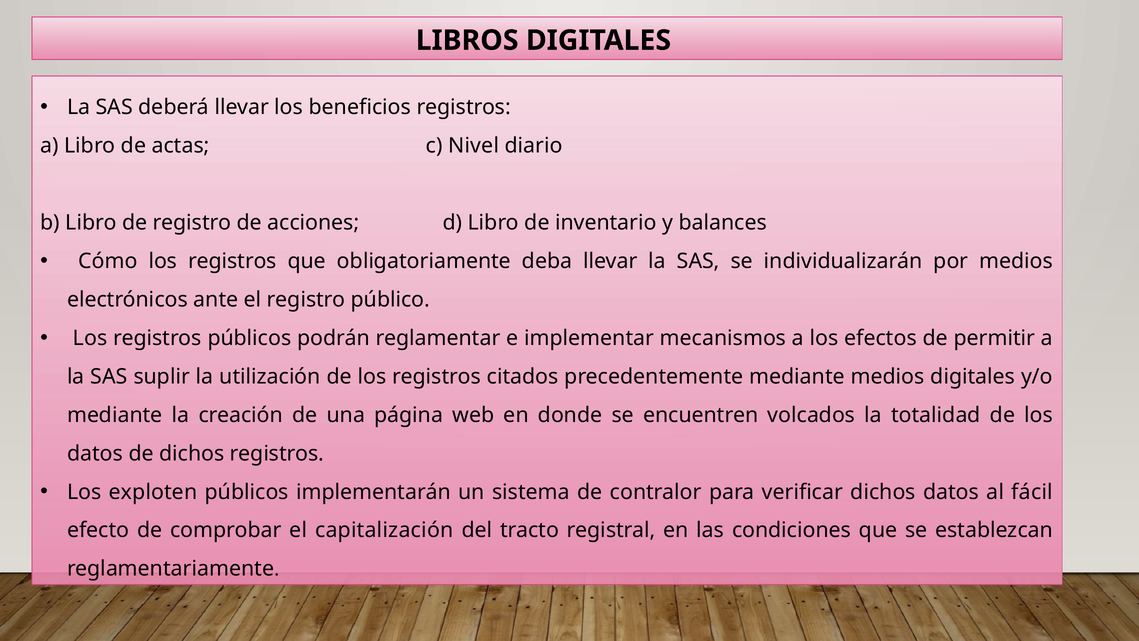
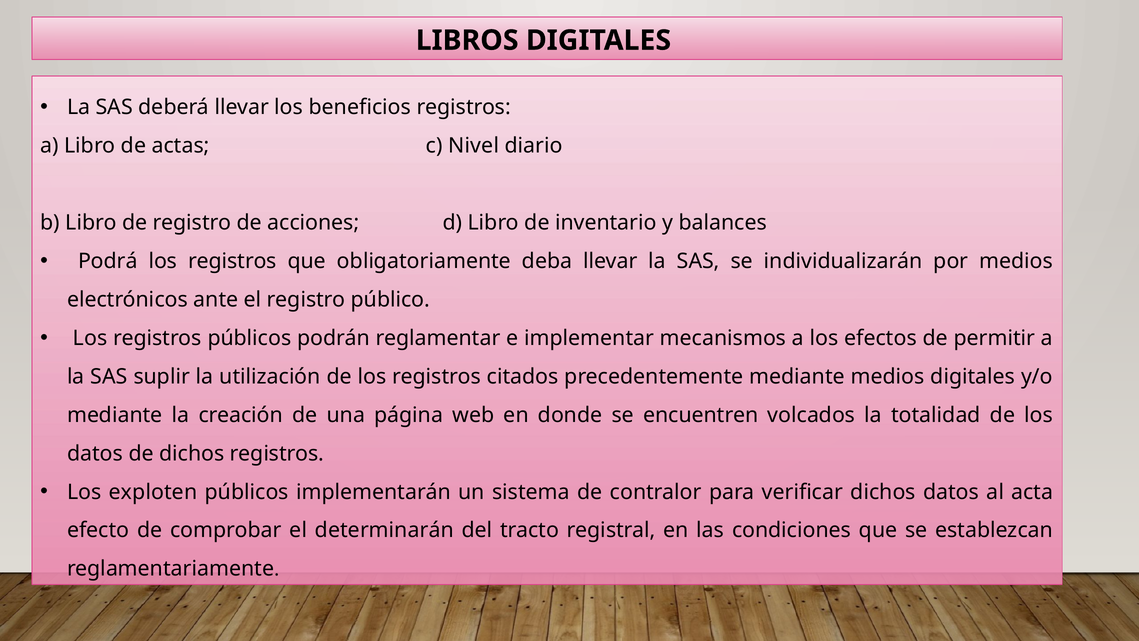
Cómo: Cómo -> Podrá (108, 261)
fácil: fácil -> acta (1032, 492)
capitalización: capitalización -> determinarán (384, 530)
